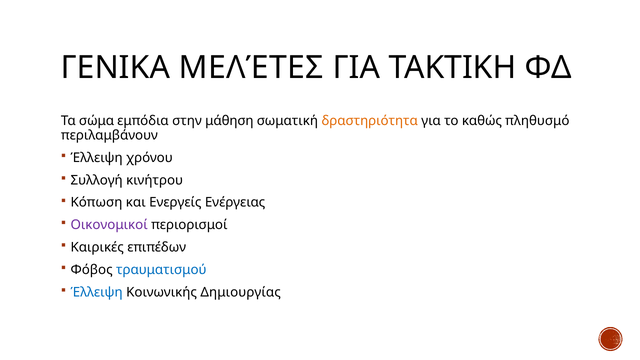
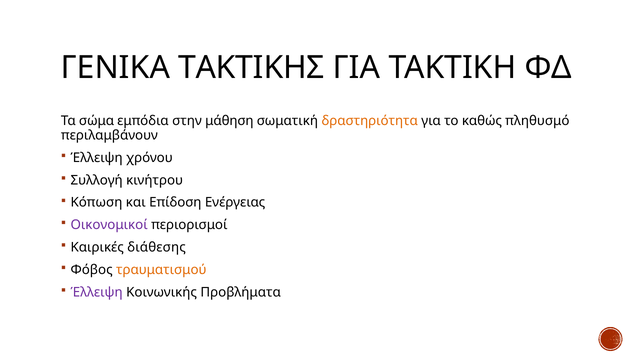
ΜΕΛΈΤΕΣ: ΜΕΛΈΤΕΣ -> ΤΑΚΤΙΚΗΣ (252, 67)
Ενεργείς: Ενεργείς -> Επίδοση (175, 203)
επιπέδων: επιπέδων -> διάθεσης (157, 247)
τραυματισμού colour: blue -> orange (161, 270)
Έλλειψη colour: blue -> purple (97, 292)
Δημιουργίας: Δημιουργίας -> Προβλήματα (241, 292)
